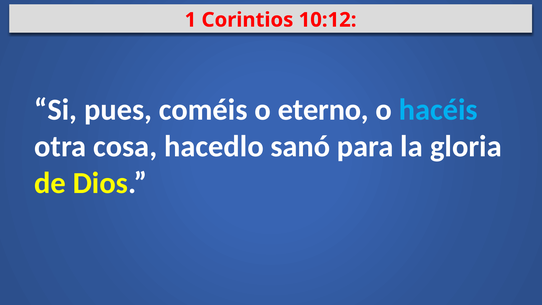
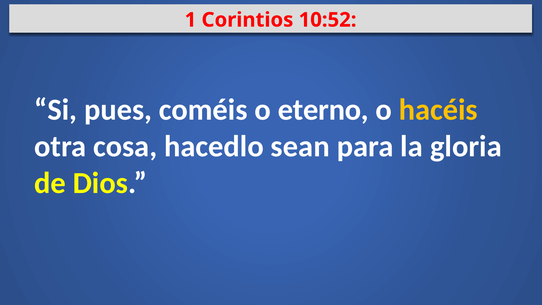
10:12: 10:12 -> 10:52 (328, 20)
hacéis colour: light blue -> yellow (438, 110)
sanó: sanó -> sean (300, 146)
